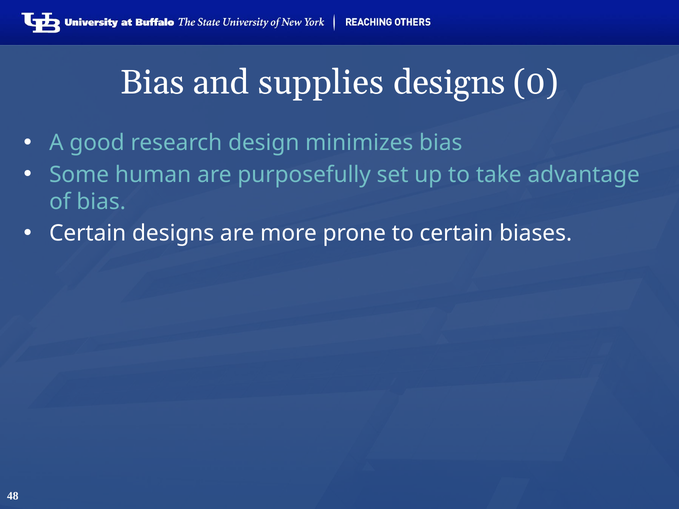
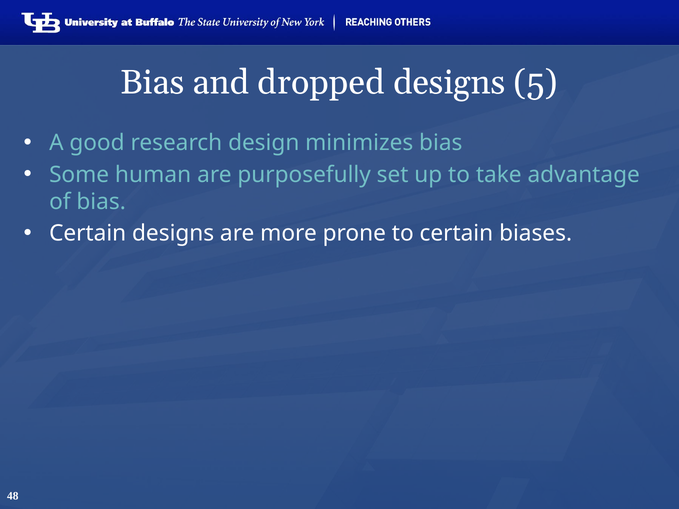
supplies: supplies -> dropped (321, 83)
0: 0 -> 5 (536, 83)
